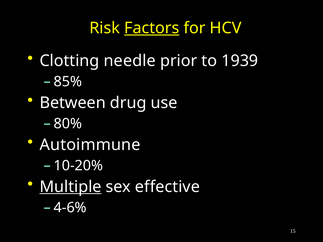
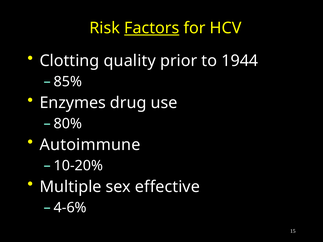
needle: needle -> quality (130, 61)
1939: 1939 -> 1944 (240, 61)
Between: Between -> Enzymes (73, 103)
Multiple underline: present -> none (71, 187)
